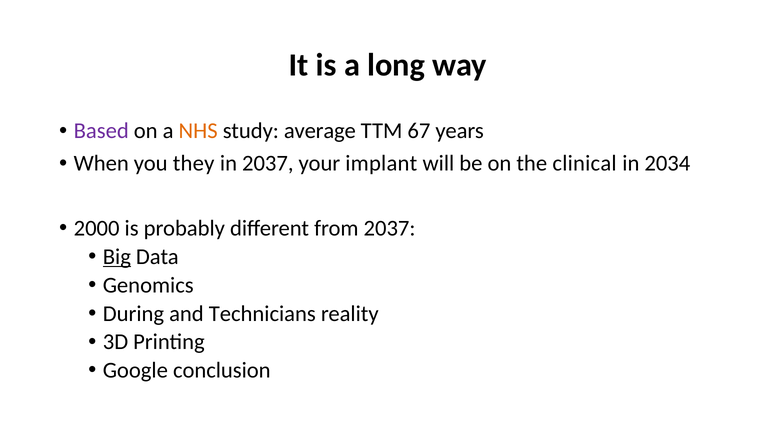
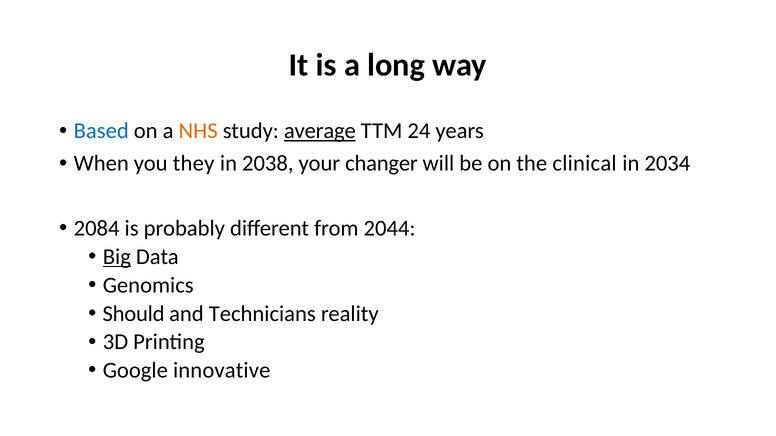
Based colour: purple -> blue (101, 131)
average underline: none -> present (320, 131)
67: 67 -> 24 (419, 131)
in 2037: 2037 -> 2038 (268, 164)
implant: implant -> changer (382, 164)
2000: 2000 -> 2084 (97, 229)
from 2037: 2037 -> 2044 (390, 229)
During: During -> Should (134, 314)
conclusion: conclusion -> innovative (222, 371)
